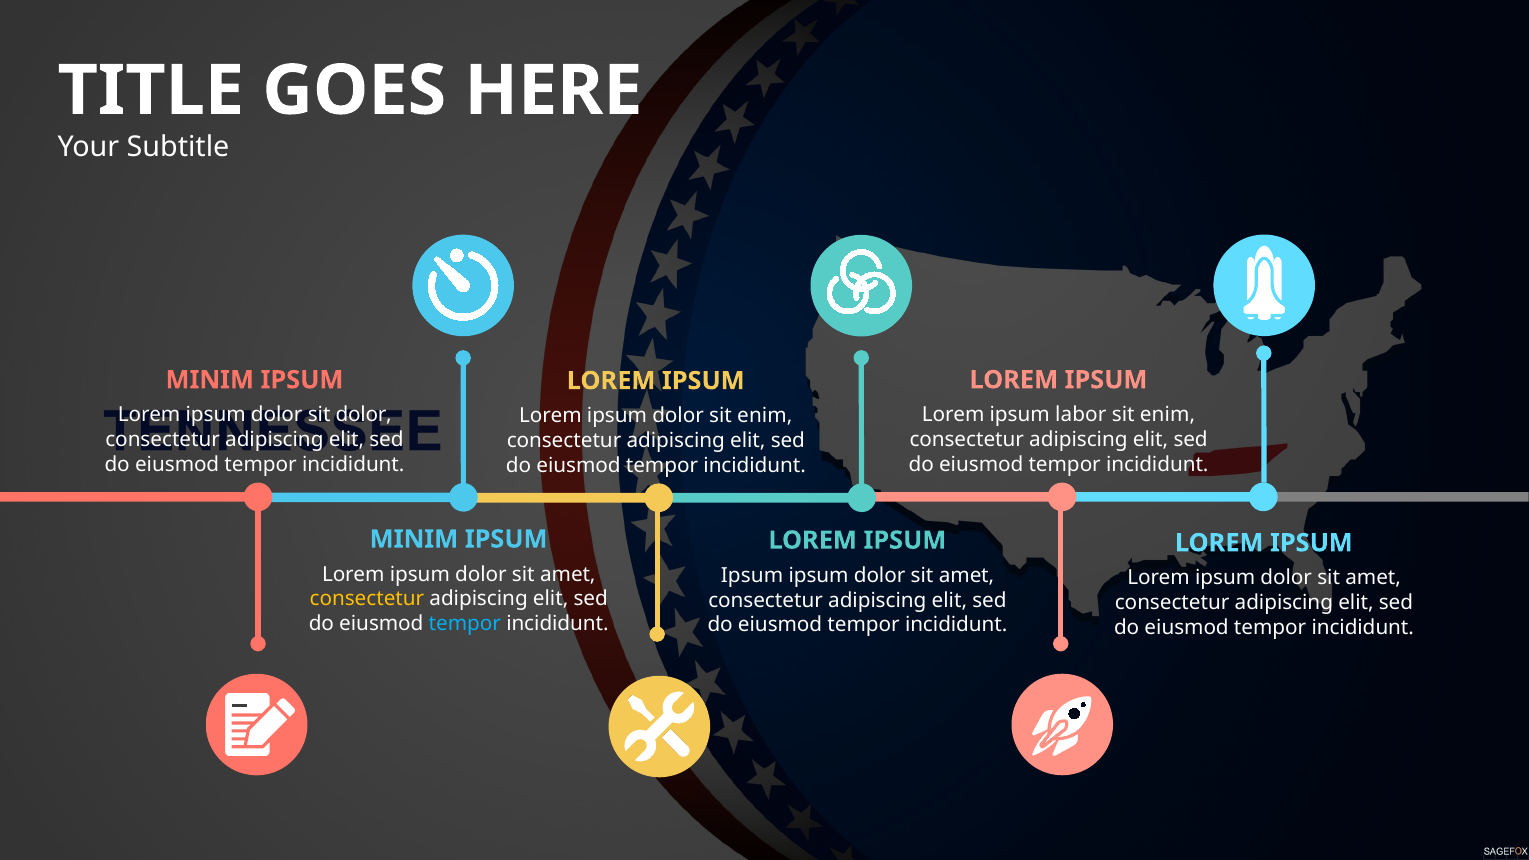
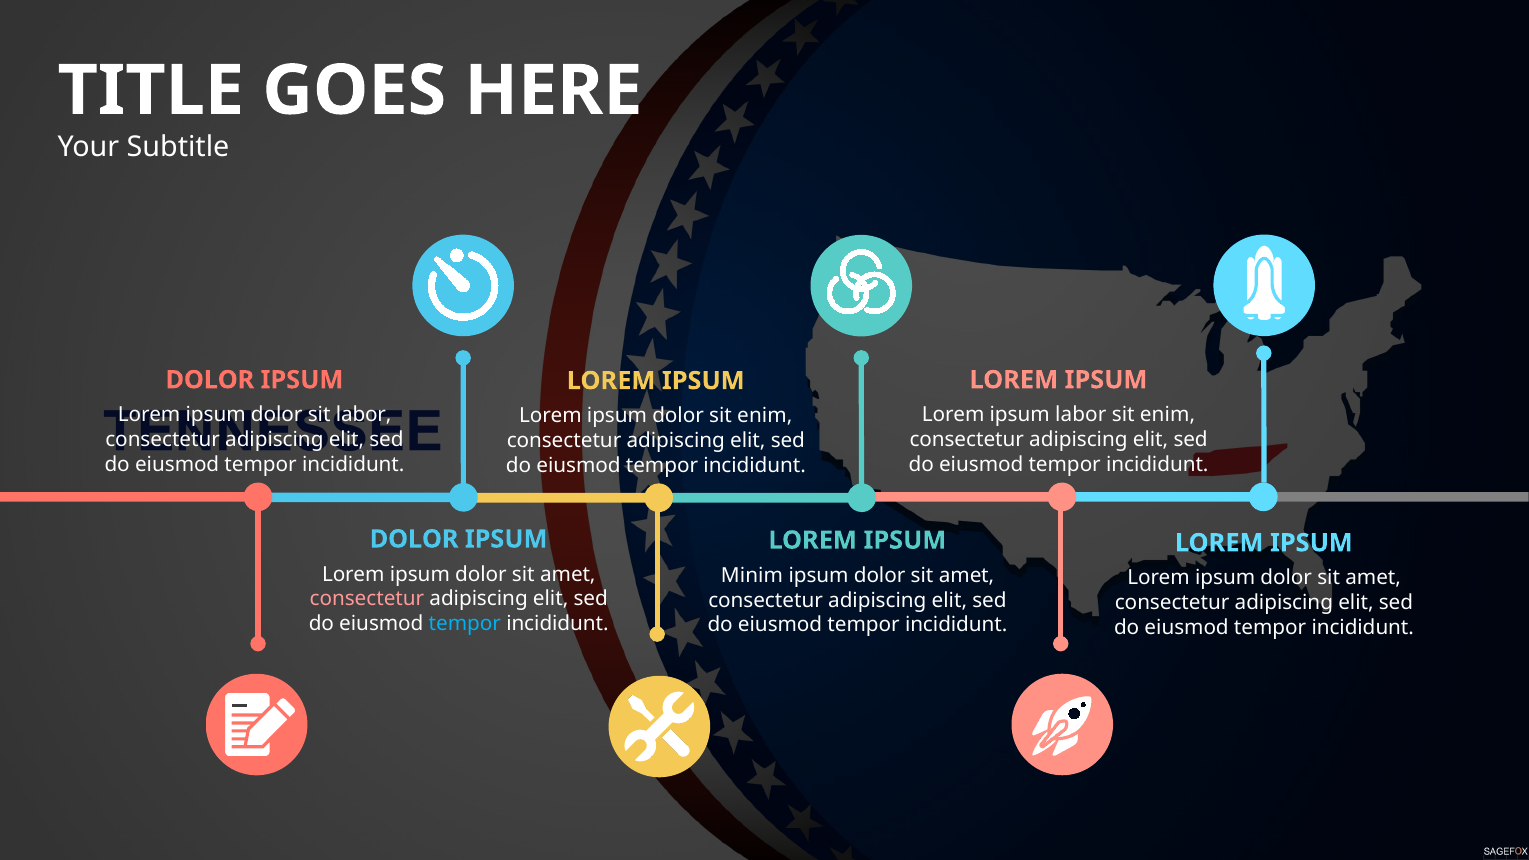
MINIM: MINIM -> DOLOR (210, 380)
sit dolor: dolor -> labor (364, 415)
MINIM: MINIM -> DOLOR (414, 539)
Ipsum: Ipsum -> Minim (752, 575)
consectetur colour: yellow -> pink (367, 599)
